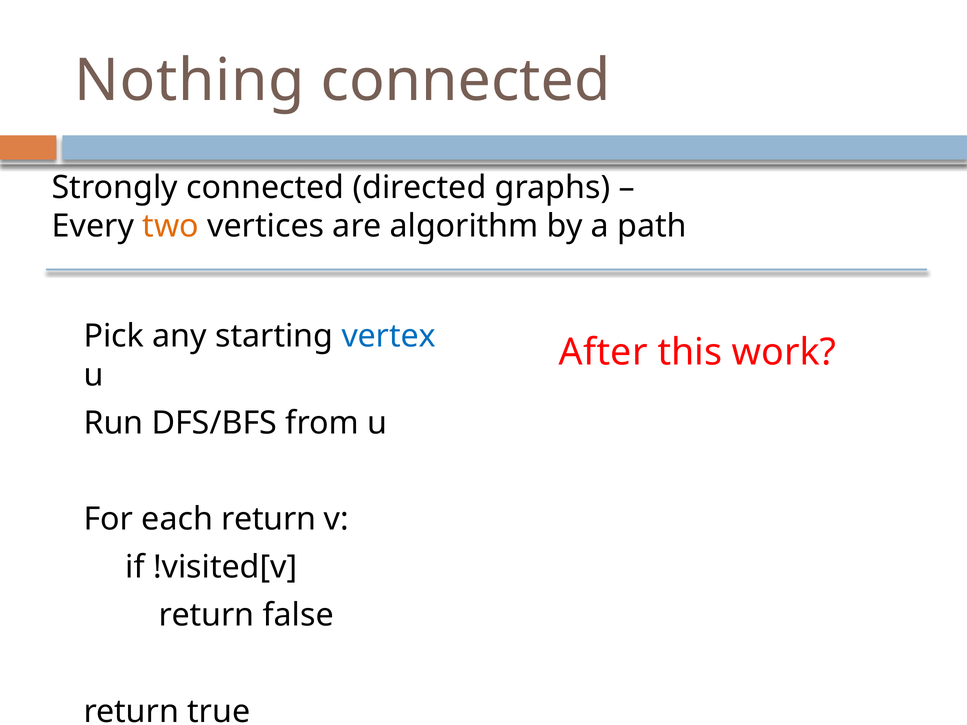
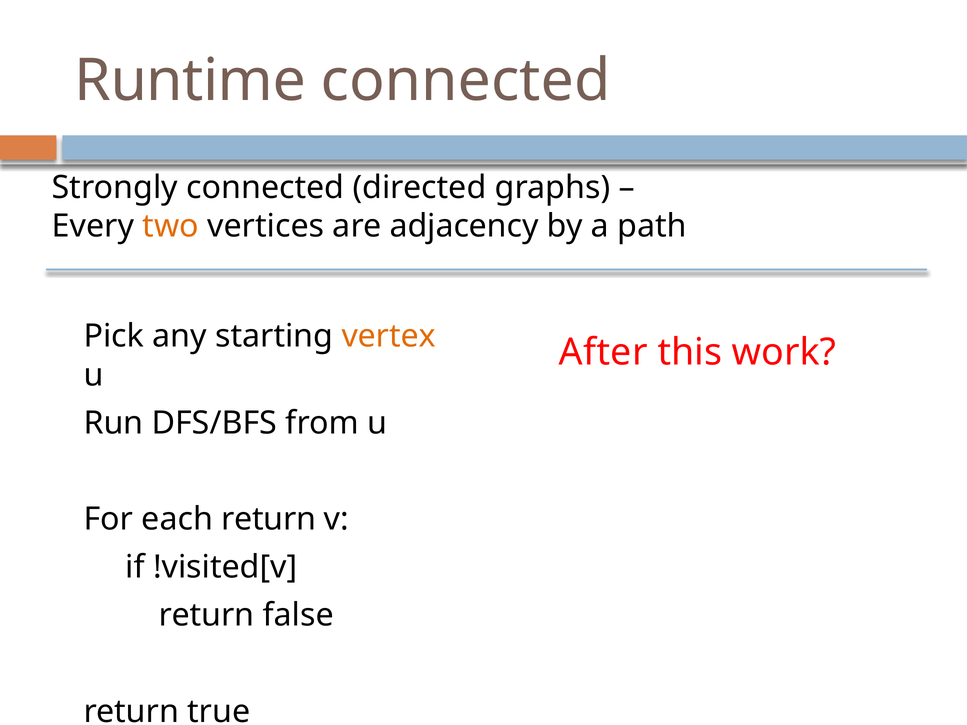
Nothing: Nothing -> Runtime (190, 81)
algorithm: algorithm -> adjacency (464, 226)
vertex colour: blue -> orange (389, 336)
